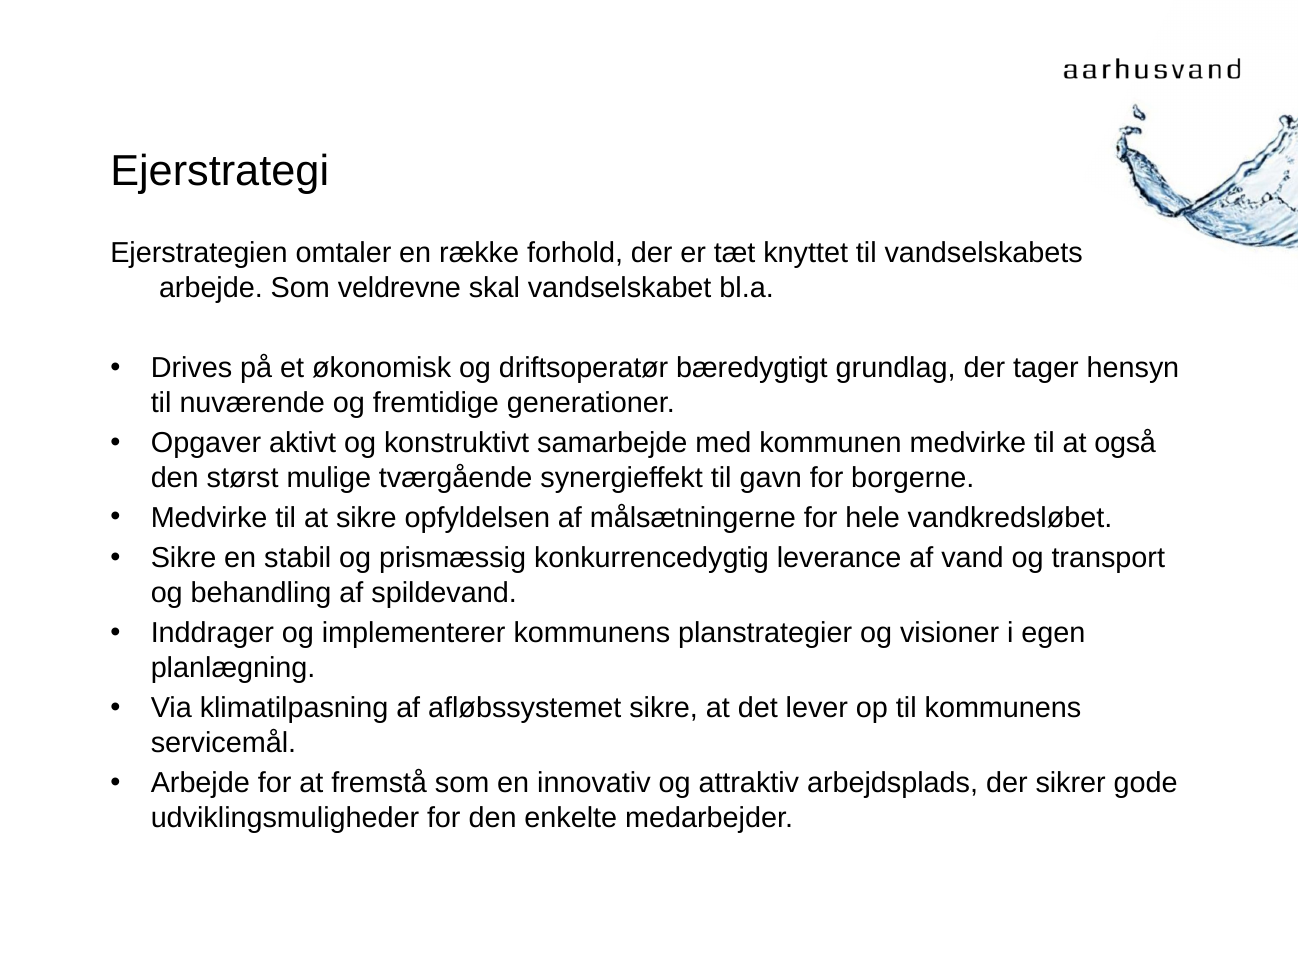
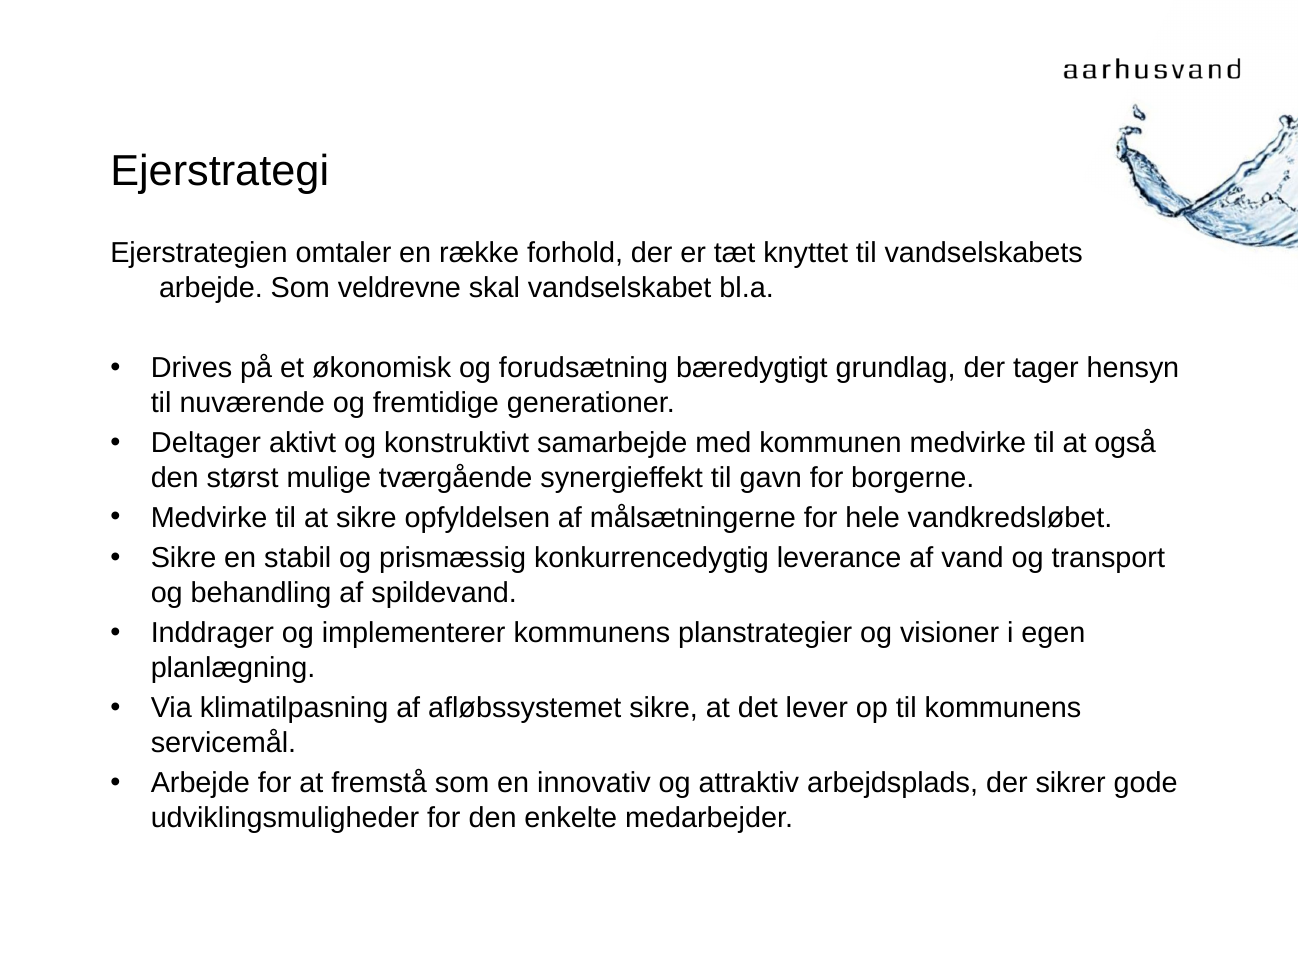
driftsoperatør: driftsoperatør -> forudsætning (584, 368)
Opgaver: Opgaver -> Deltager (206, 443)
